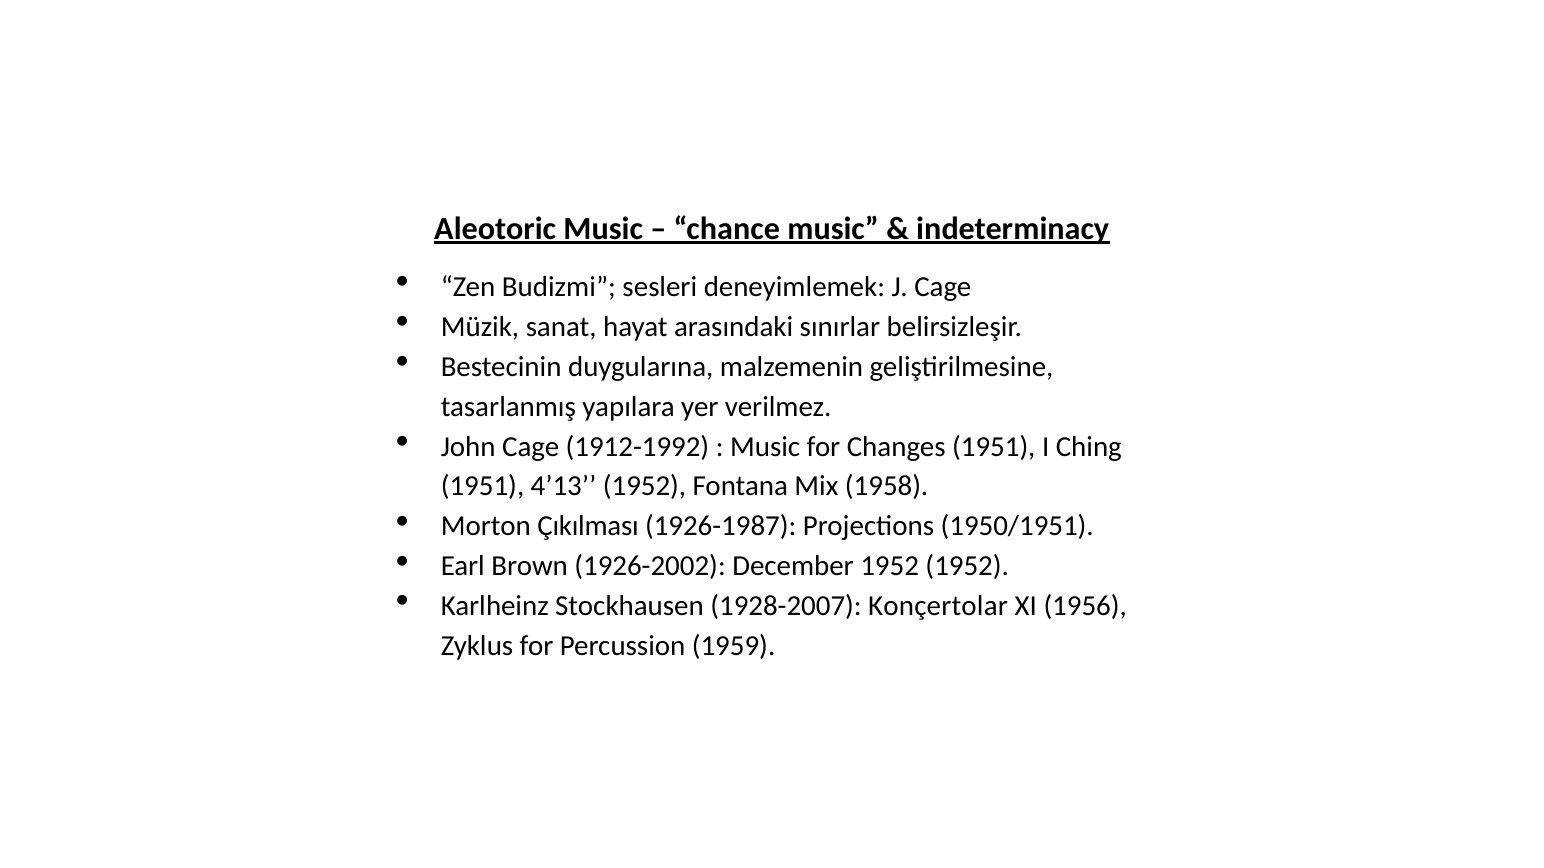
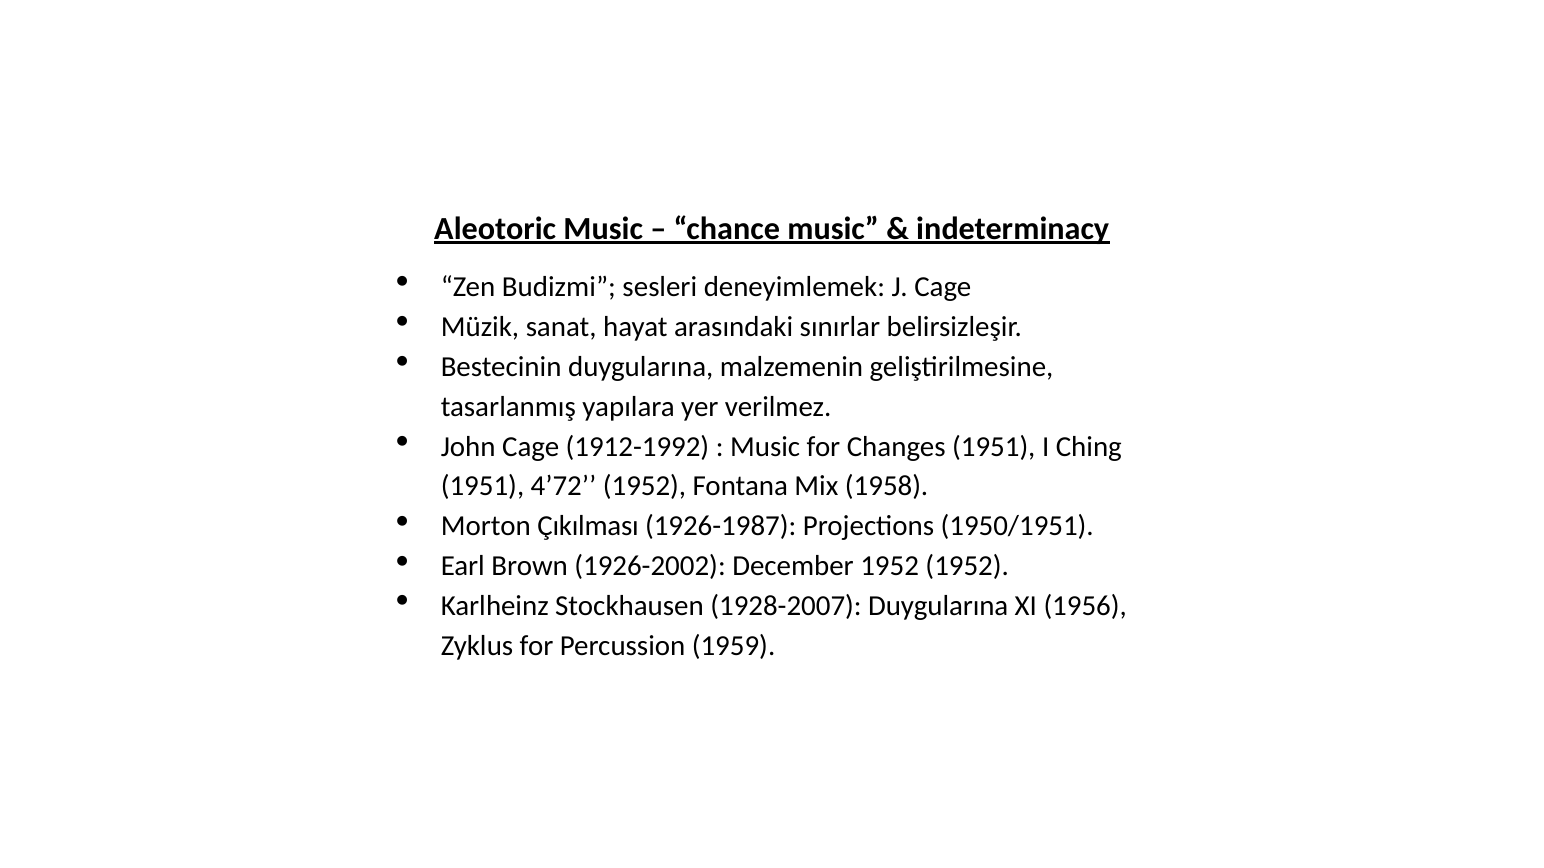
4’13: 4’13 -> 4’72 (564, 487)
1928-2007 Konçertolar: Konçertolar -> Duygularına (938, 606)
